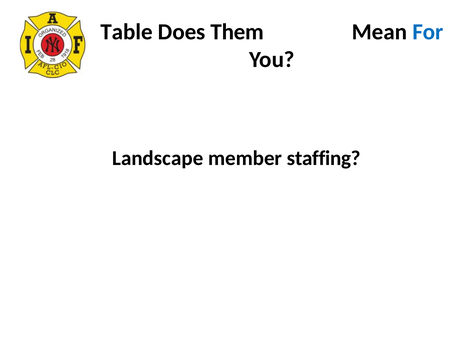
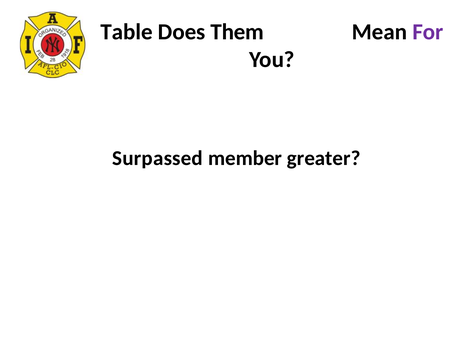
For colour: blue -> purple (428, 32)
Landscape: Landscape -> Surpassed (158, 158)
staffing: staffing -> greater (324, 158)
